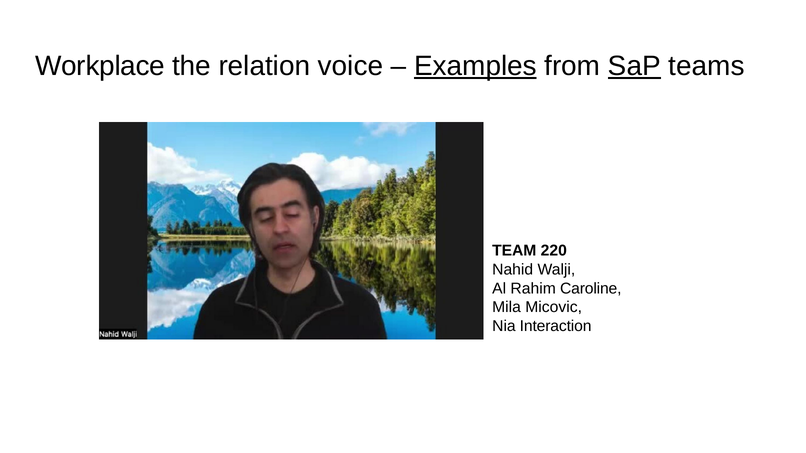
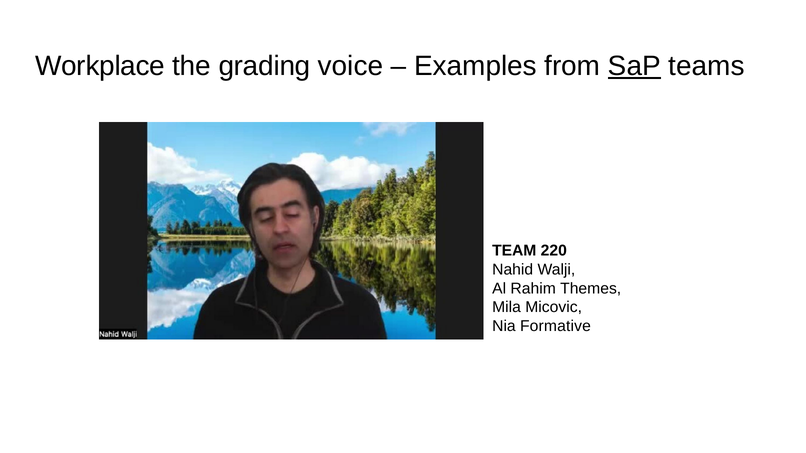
relation: relation -> grading (264, 66)
Examples underline: present -> none (475, 66)
Caroline: Caroline -> Themes (591, 289)
Interaction: Interaction -> Formative (555, 326)
